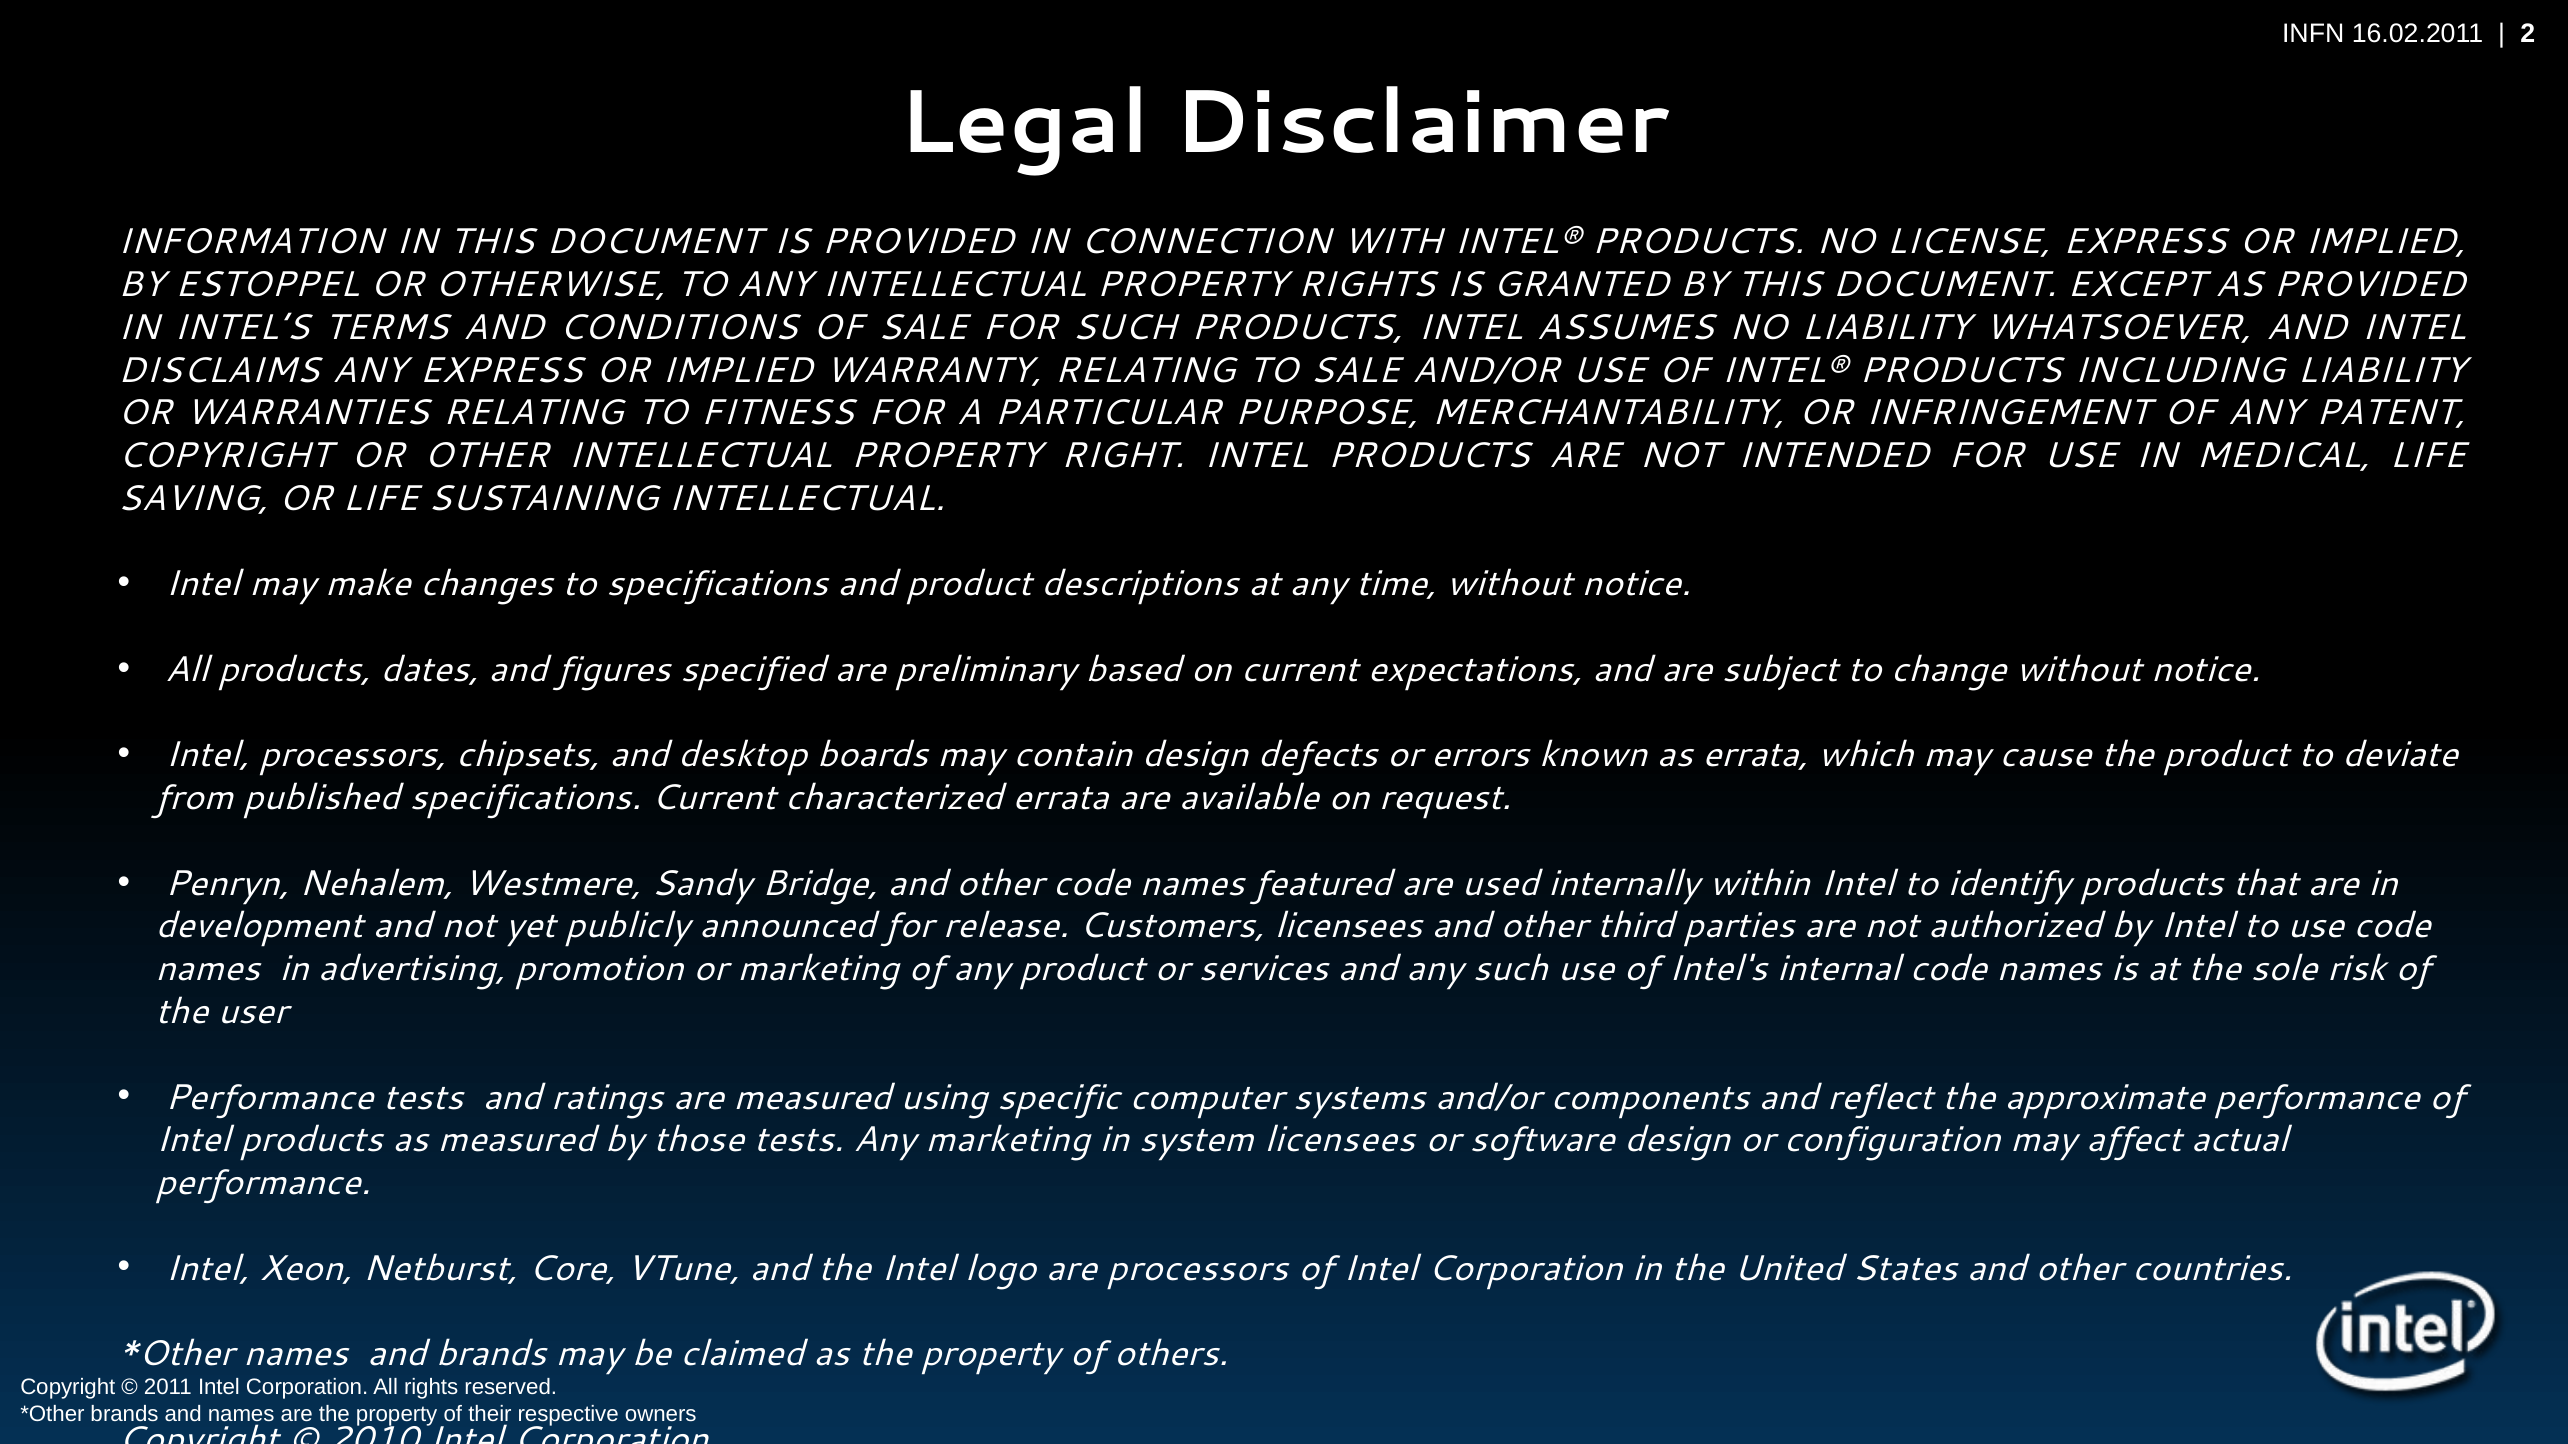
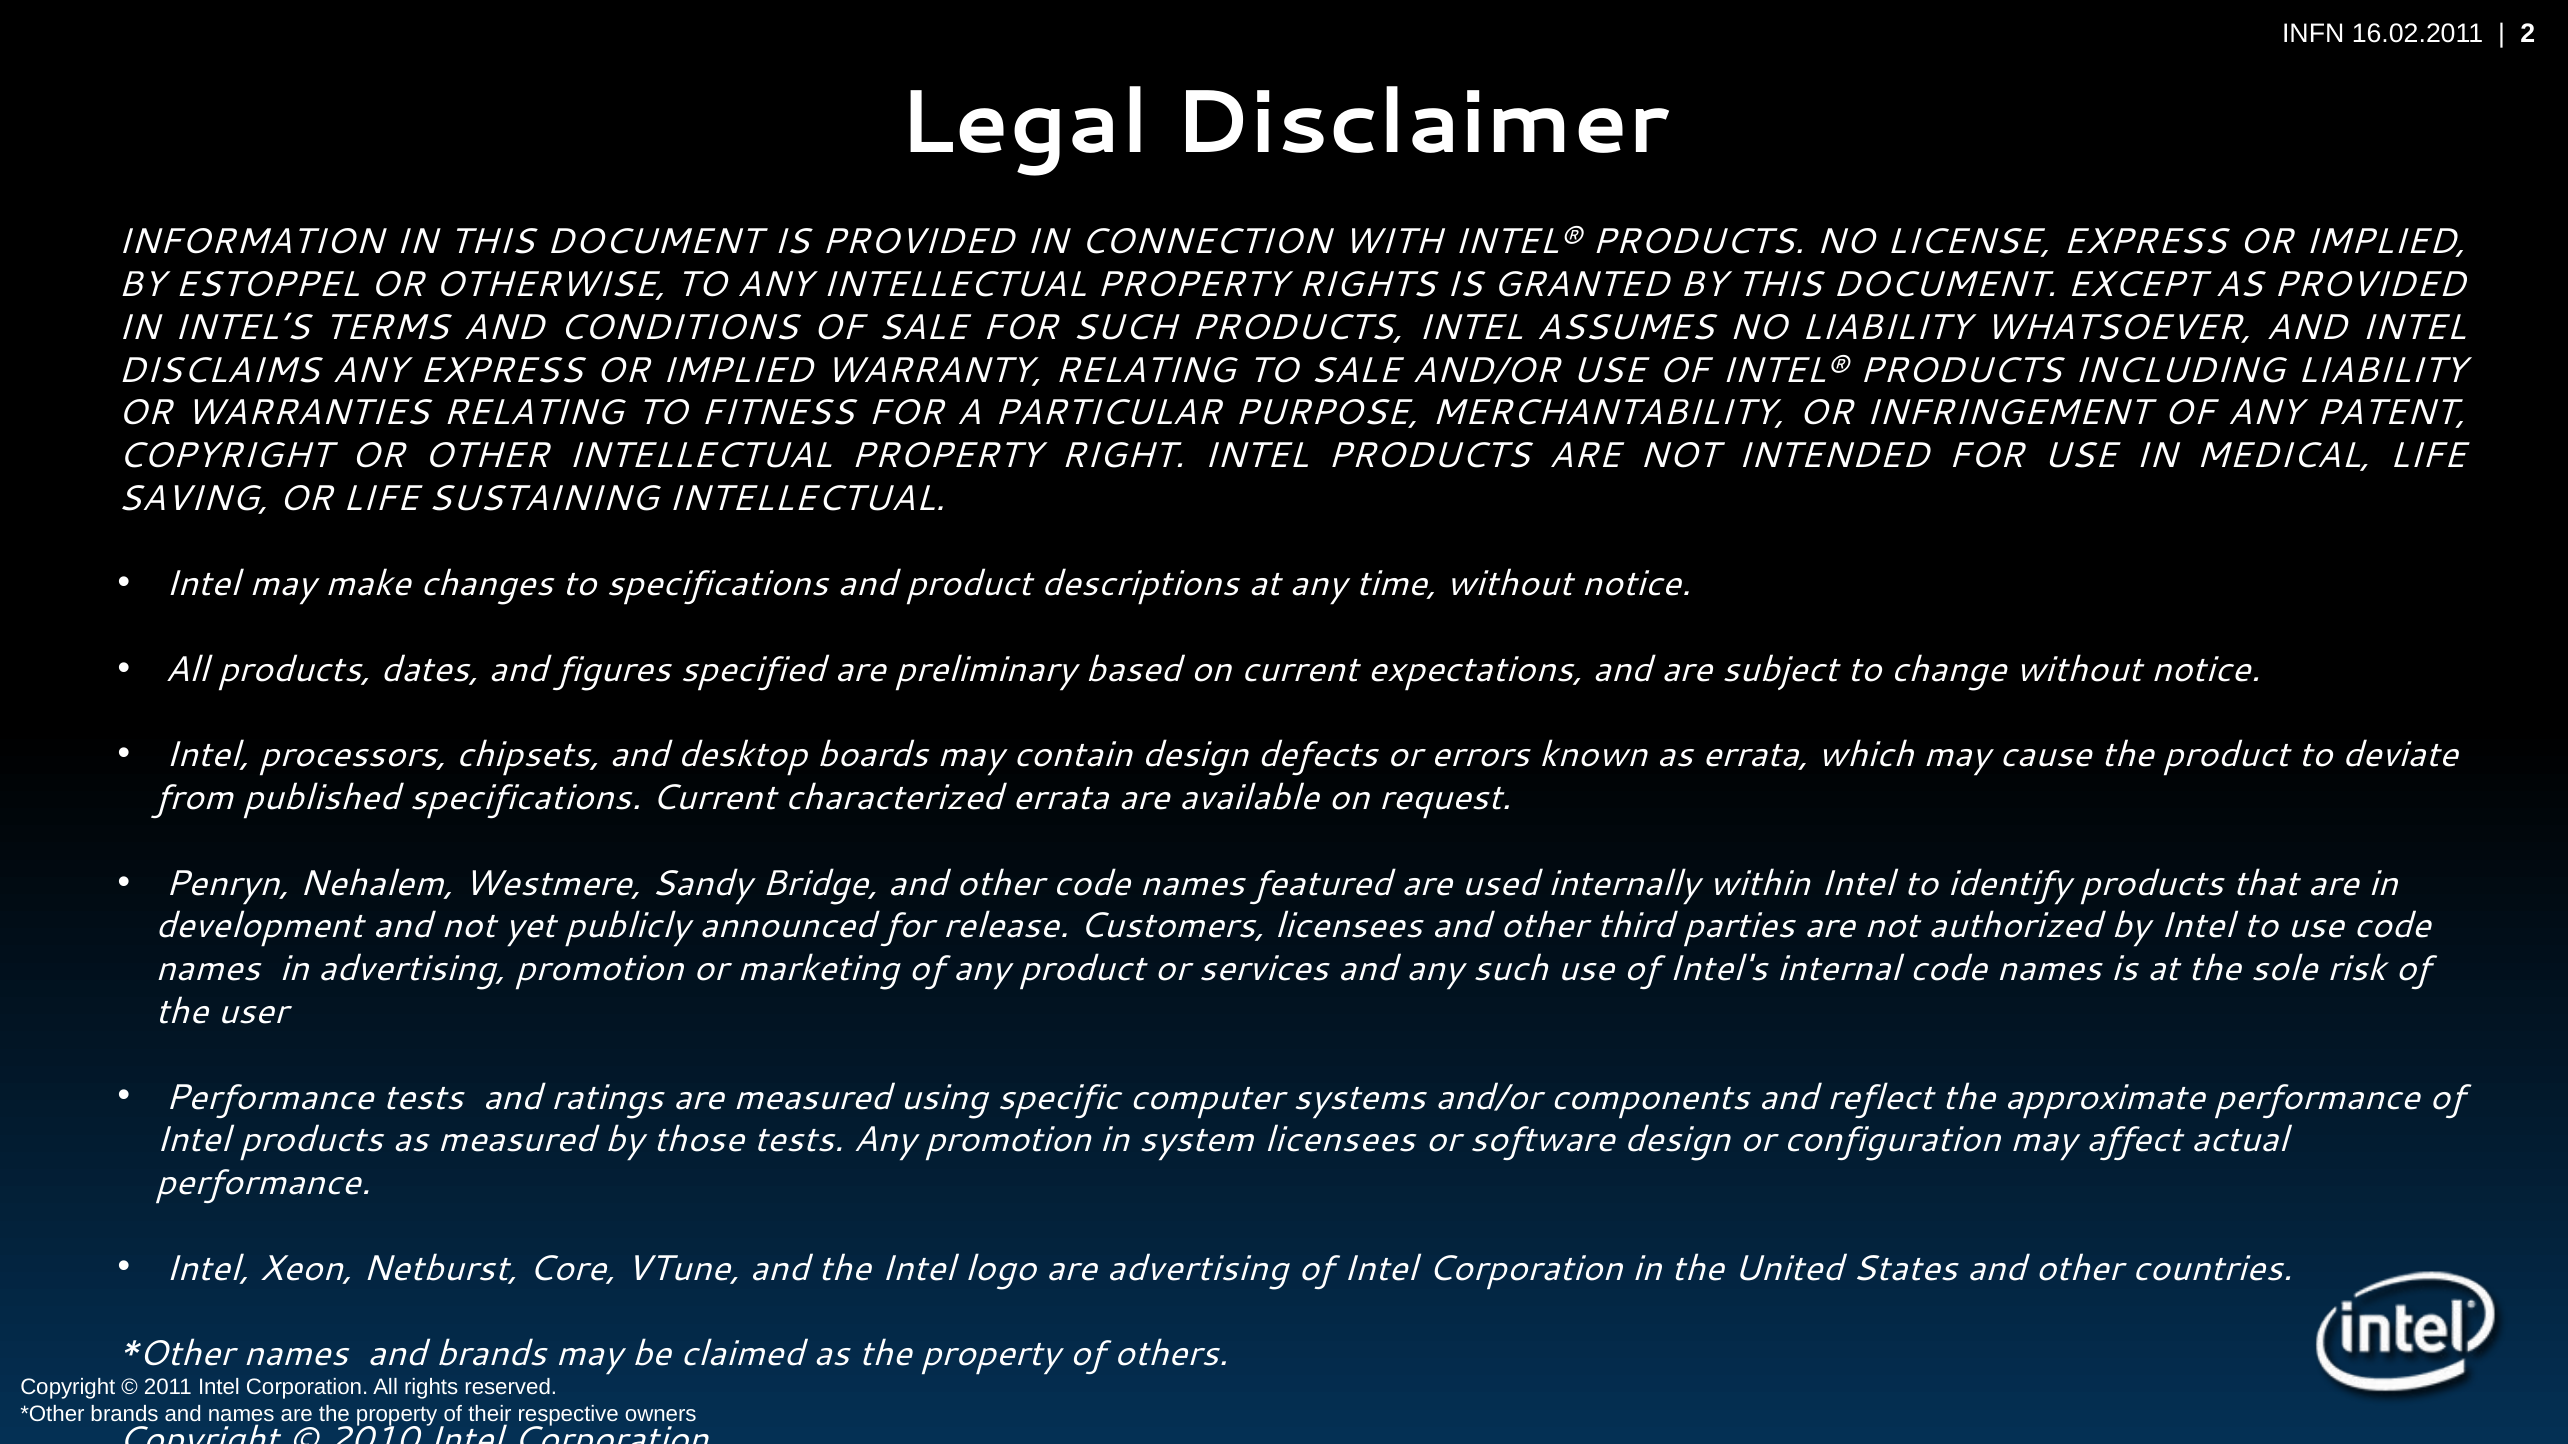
Any marketing: marketing -> promotion (1008, 1140)
are processors: processors -> advertising (1198, 1269)
